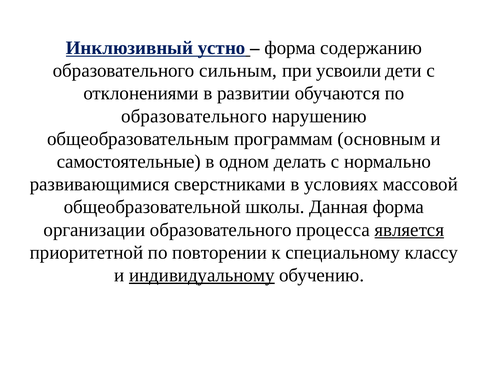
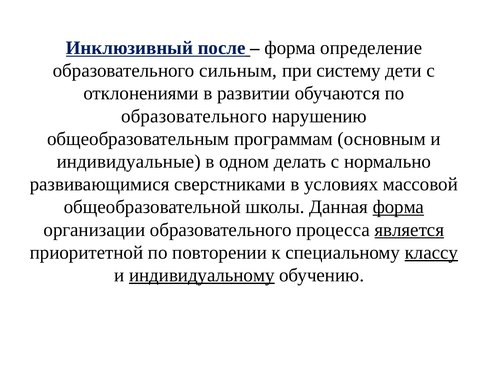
устно: устно -> после (222, 48)
содержанию: содержанию -> определение (371, 48)
усвоили: усвоили -> систему (349, 71)
самостоятельные: самостоятельные -> индивидуальные (129, 162)
форма underline: none -> present (398, 207)
классу underline: none -> present (431, 252)
